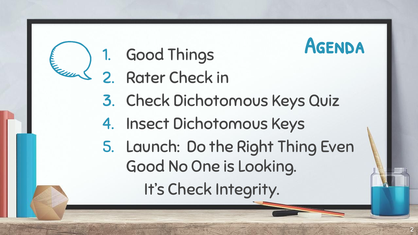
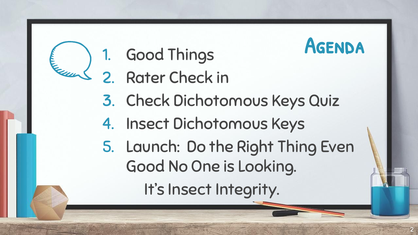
It’s Check: Check -> Insect (190, 190)
